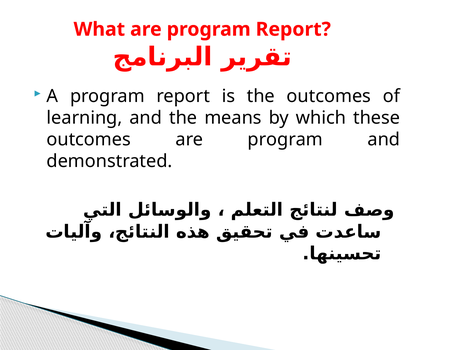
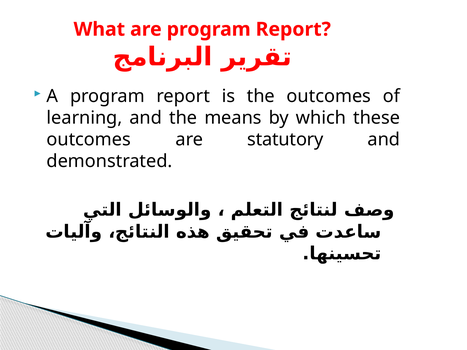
outcomes are program: program -> statutory (285, 140)
